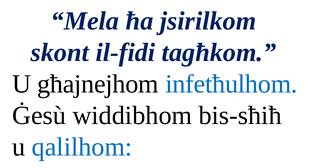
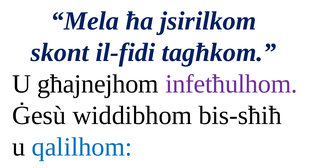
infetħulhom colour: blue -> purple (231, 84)
